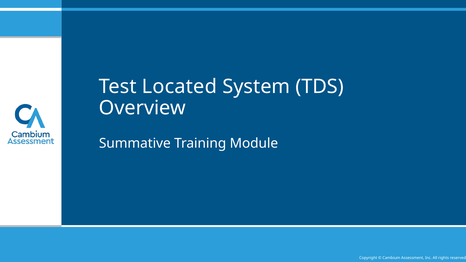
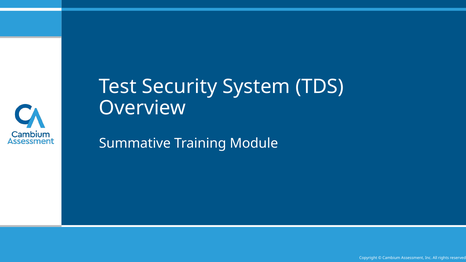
Located: Located -> Security (180, 87)
